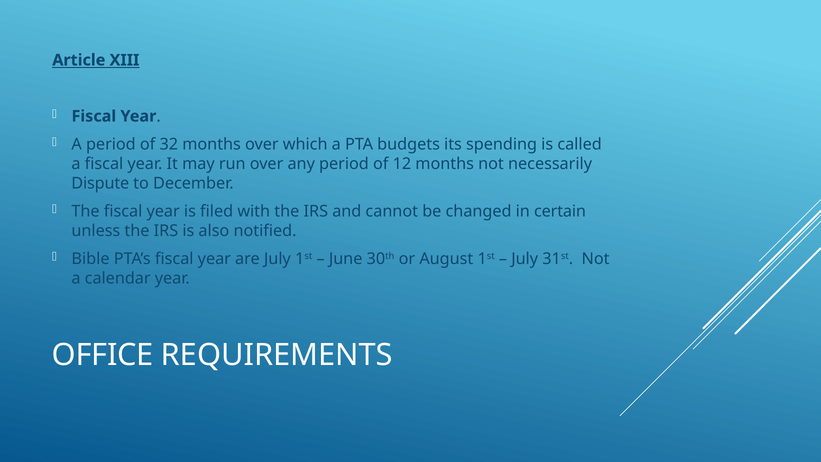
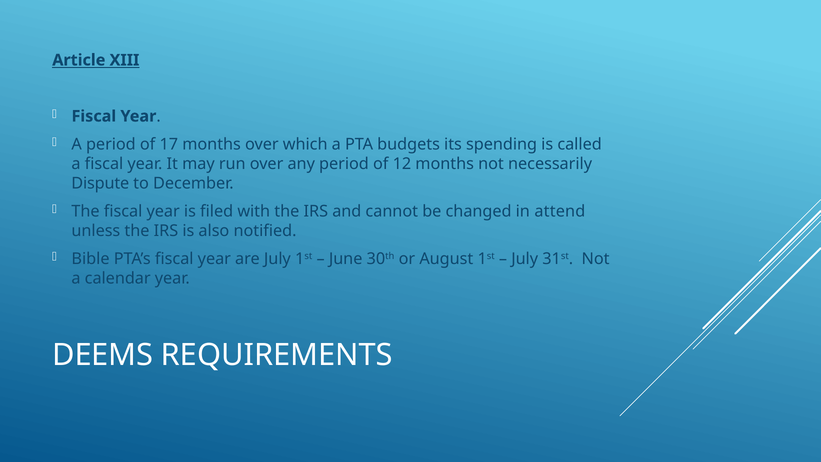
32: 32 -> 17 (169, 144)
certain: certain -> attend (560, 211)
OFFICE: OFFICE -> DEEMS (103, 355)
